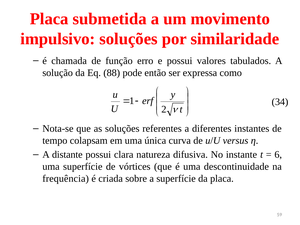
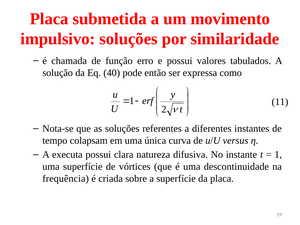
88: 88 -> 40 (112, 73)
34: 34 -> 11 (280, 102)
distante: distante -> executa (67, 155)
6: 6 -> 1 (278, 155)
